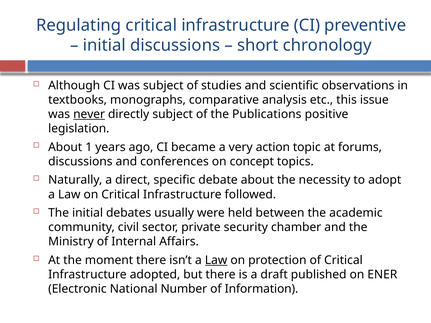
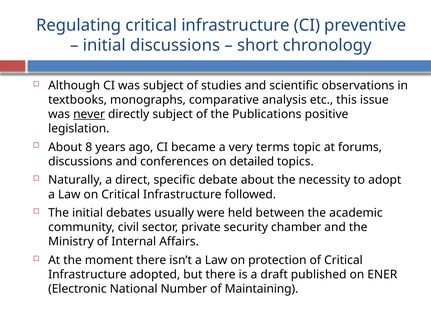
1: 1 -> 8 (89, 147)
action: action -> terms (273, 147)
concept: concept -> detailed (252, 162)
Law underline: present -> none (216, 260)
Information: Information -> Maintaining (262, 289)
